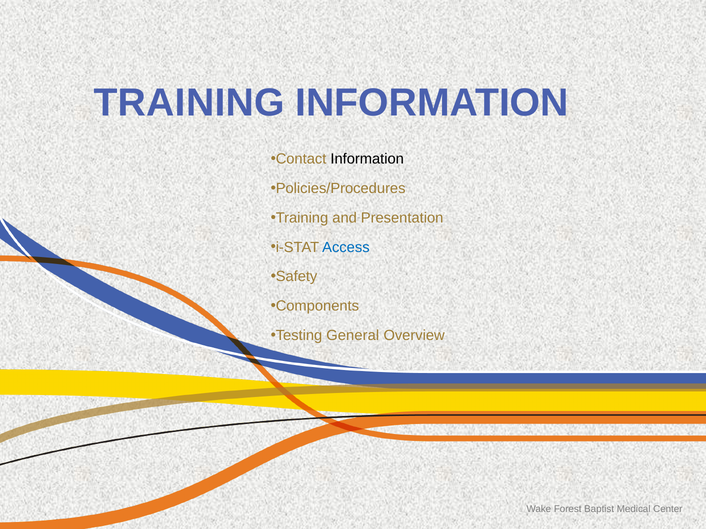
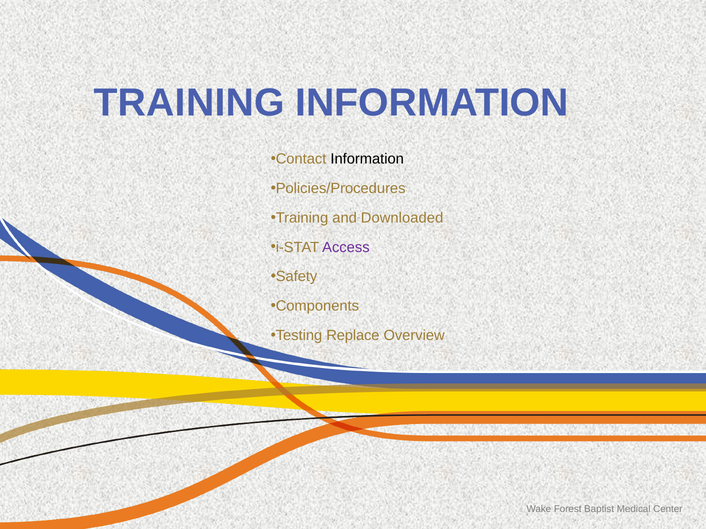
Presentation: Presentation -> Downloaded (402, 218)
Access colour: blue -> purple (346, 248)
General: General -> Replace (353, 336)
